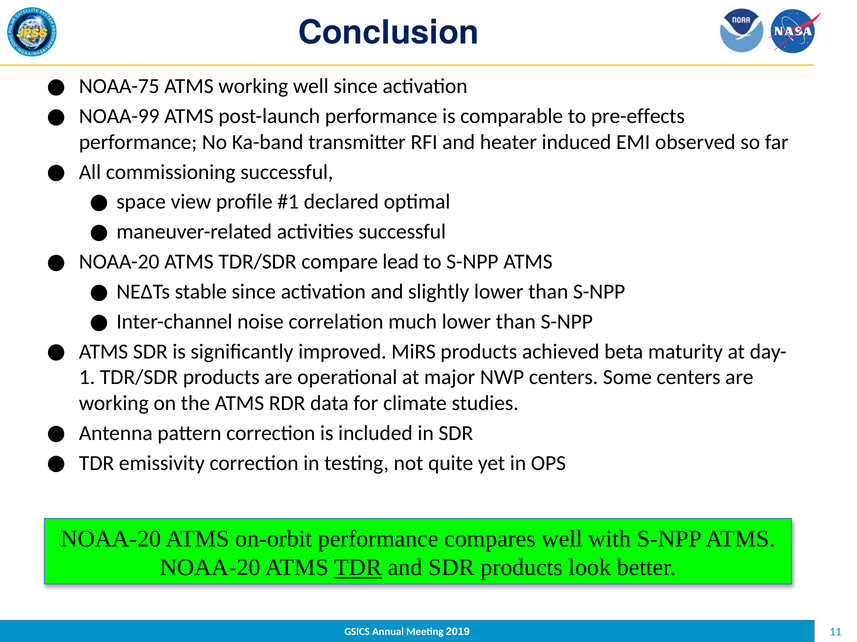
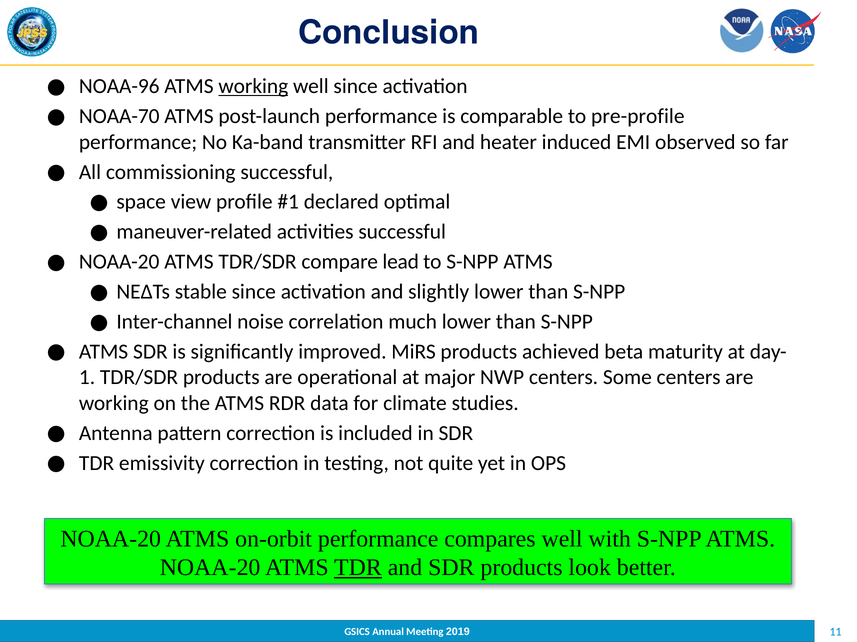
NOAA-75: NOAA-75 -> NOAA-96 (119, 86)
working underline: none -> present (253, 86)
NOAA-99: NOAA-99 -> NOAA-70 (119, 116)
pre-effects: pre-effects -> pre-profile (638, 116)
